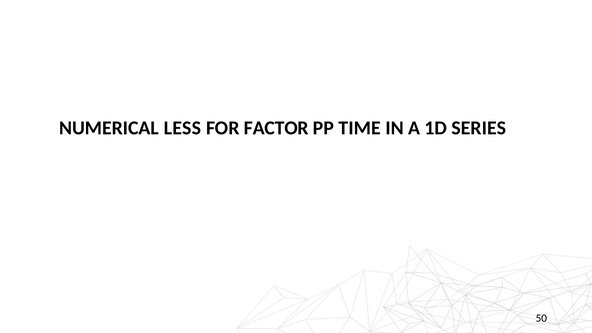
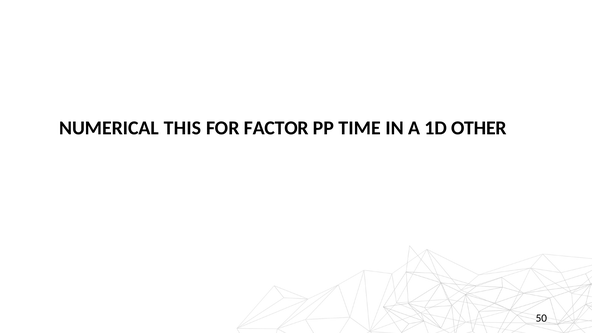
LESS: LESS -> THIS (182, 128)
SERIES: SERIES -> OTHER (479, 128)
